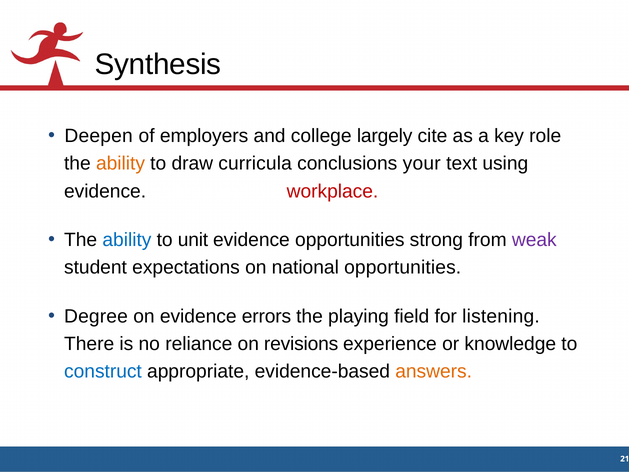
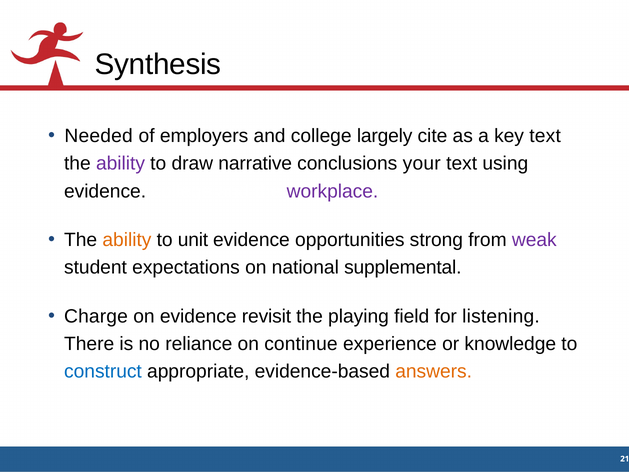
Deepen: Deepen -> Needed (99, 136)
key role: role -> text (545, 136)
ability colour: orange -> purple (121, 164)
curricula: curricula -> narrative (255, 164)
workplace colour: red -> purple (333, 191)
ability colour: blue -> orange (127, 240)
national opportunities: opportunities -> supplemental (403, 267)
Degree: Degree -> Charge (96, 316)
errors: errors -> revisit (266, 316)
revisions: revisions -> continue (301, 344)
